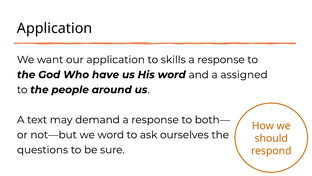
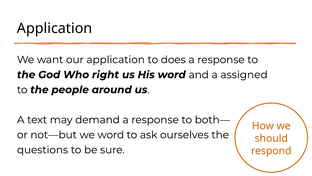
skills: skills -> does (173, 60)
have: have -> right (106, 75)
